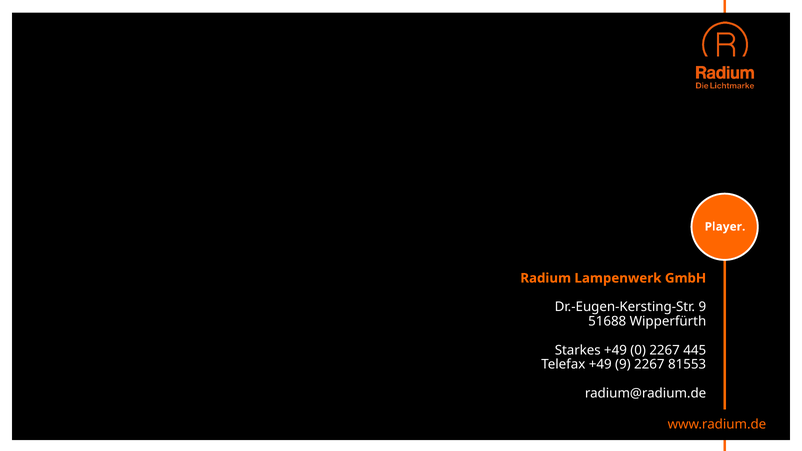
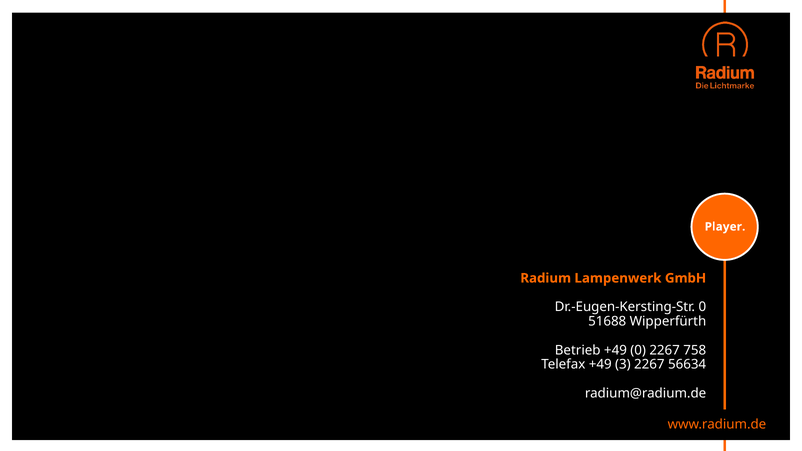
Dr.-Eugen-Kersting-Str 9: 9 -> 0 (702, 307)
Starkes: Starkes -> Betrieb (578, 350)
445: 445 -> 758 (695, 350)
+49 9: 9 -> 3 (623, 365)
81553: 81553 -> 56634 (687, 365)
